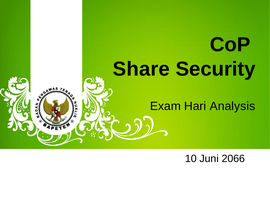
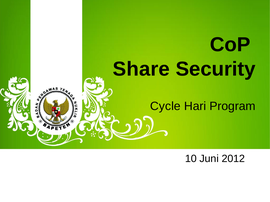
Exam: Exam -> Cycle (165, 106)
Analysis: Analysis -> Program (233, 106)
2066: 2066 -> 2012 (233, 159)
